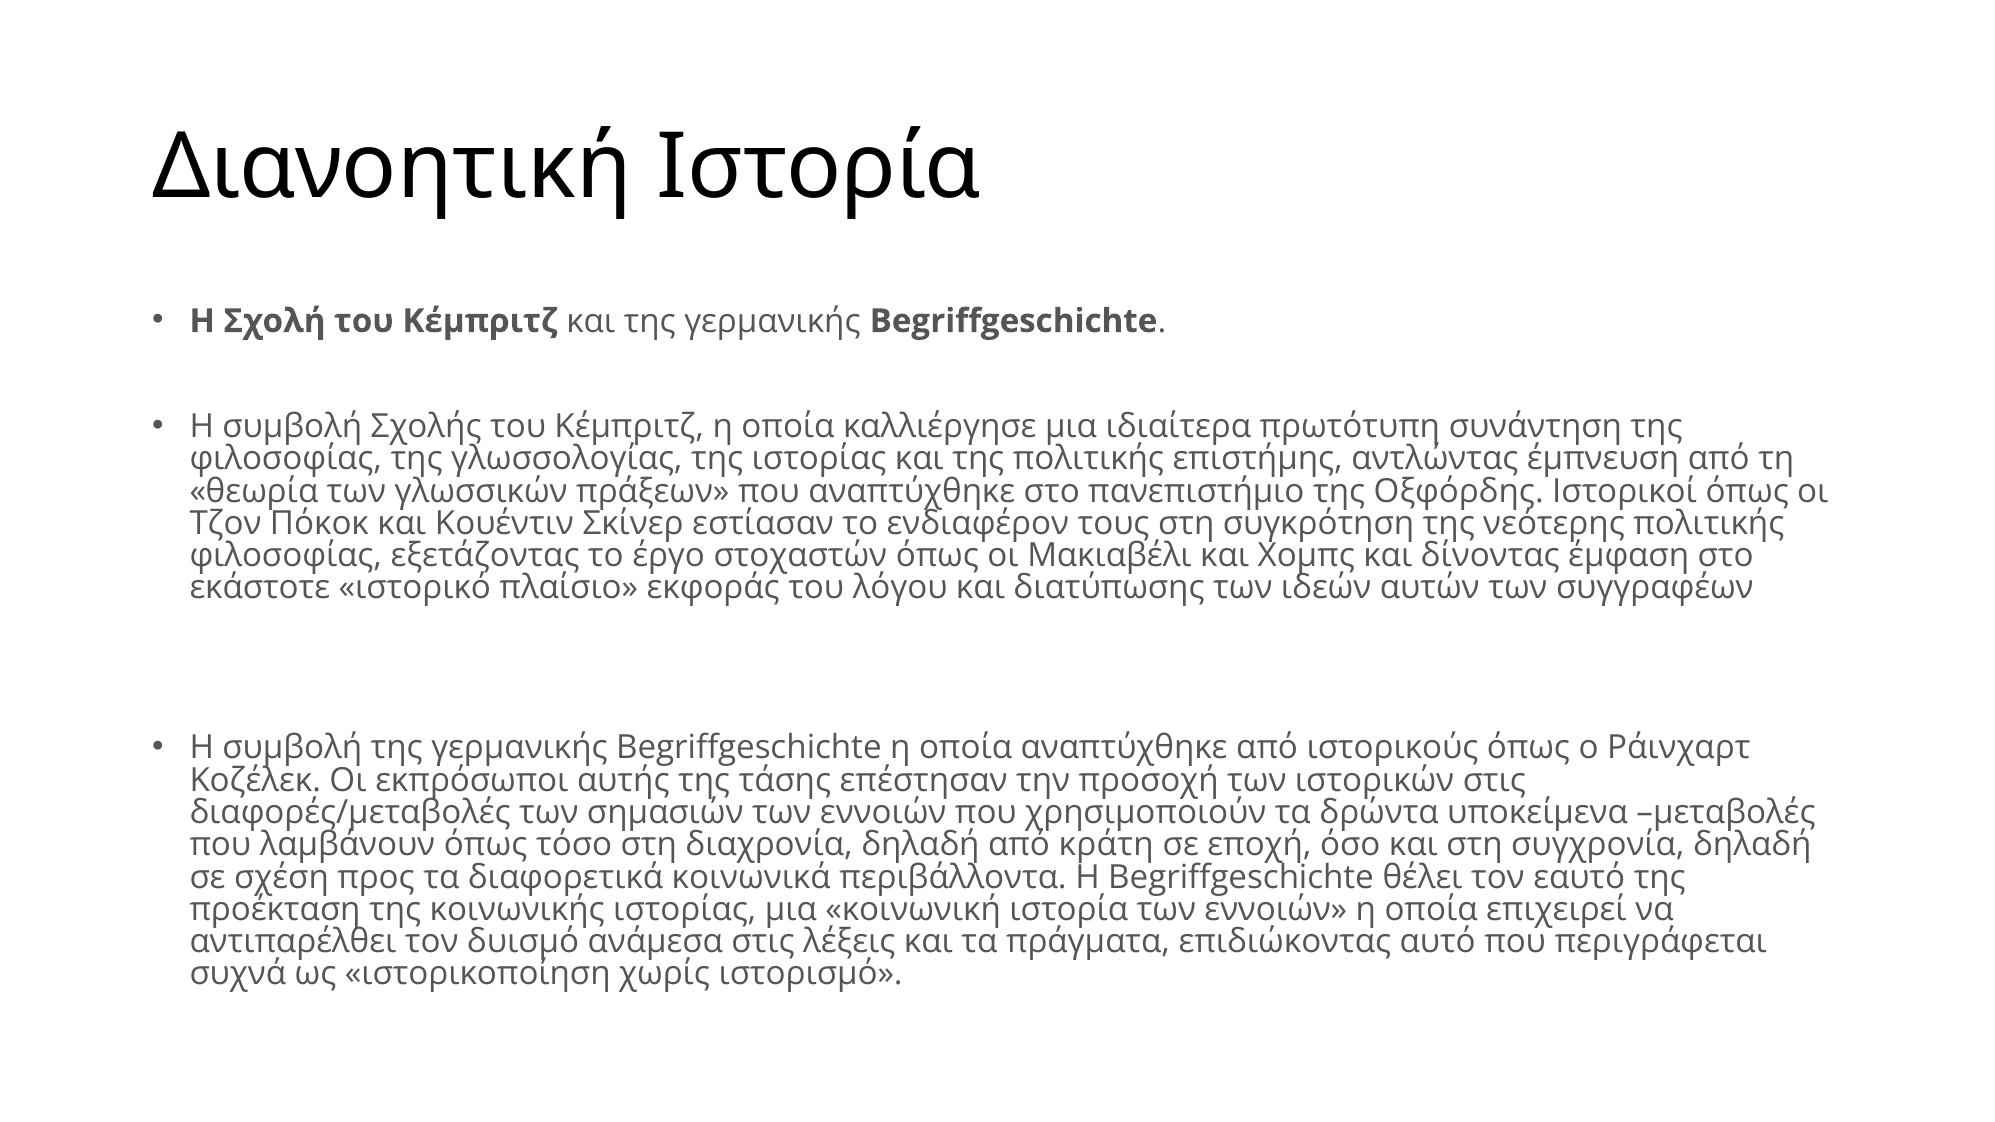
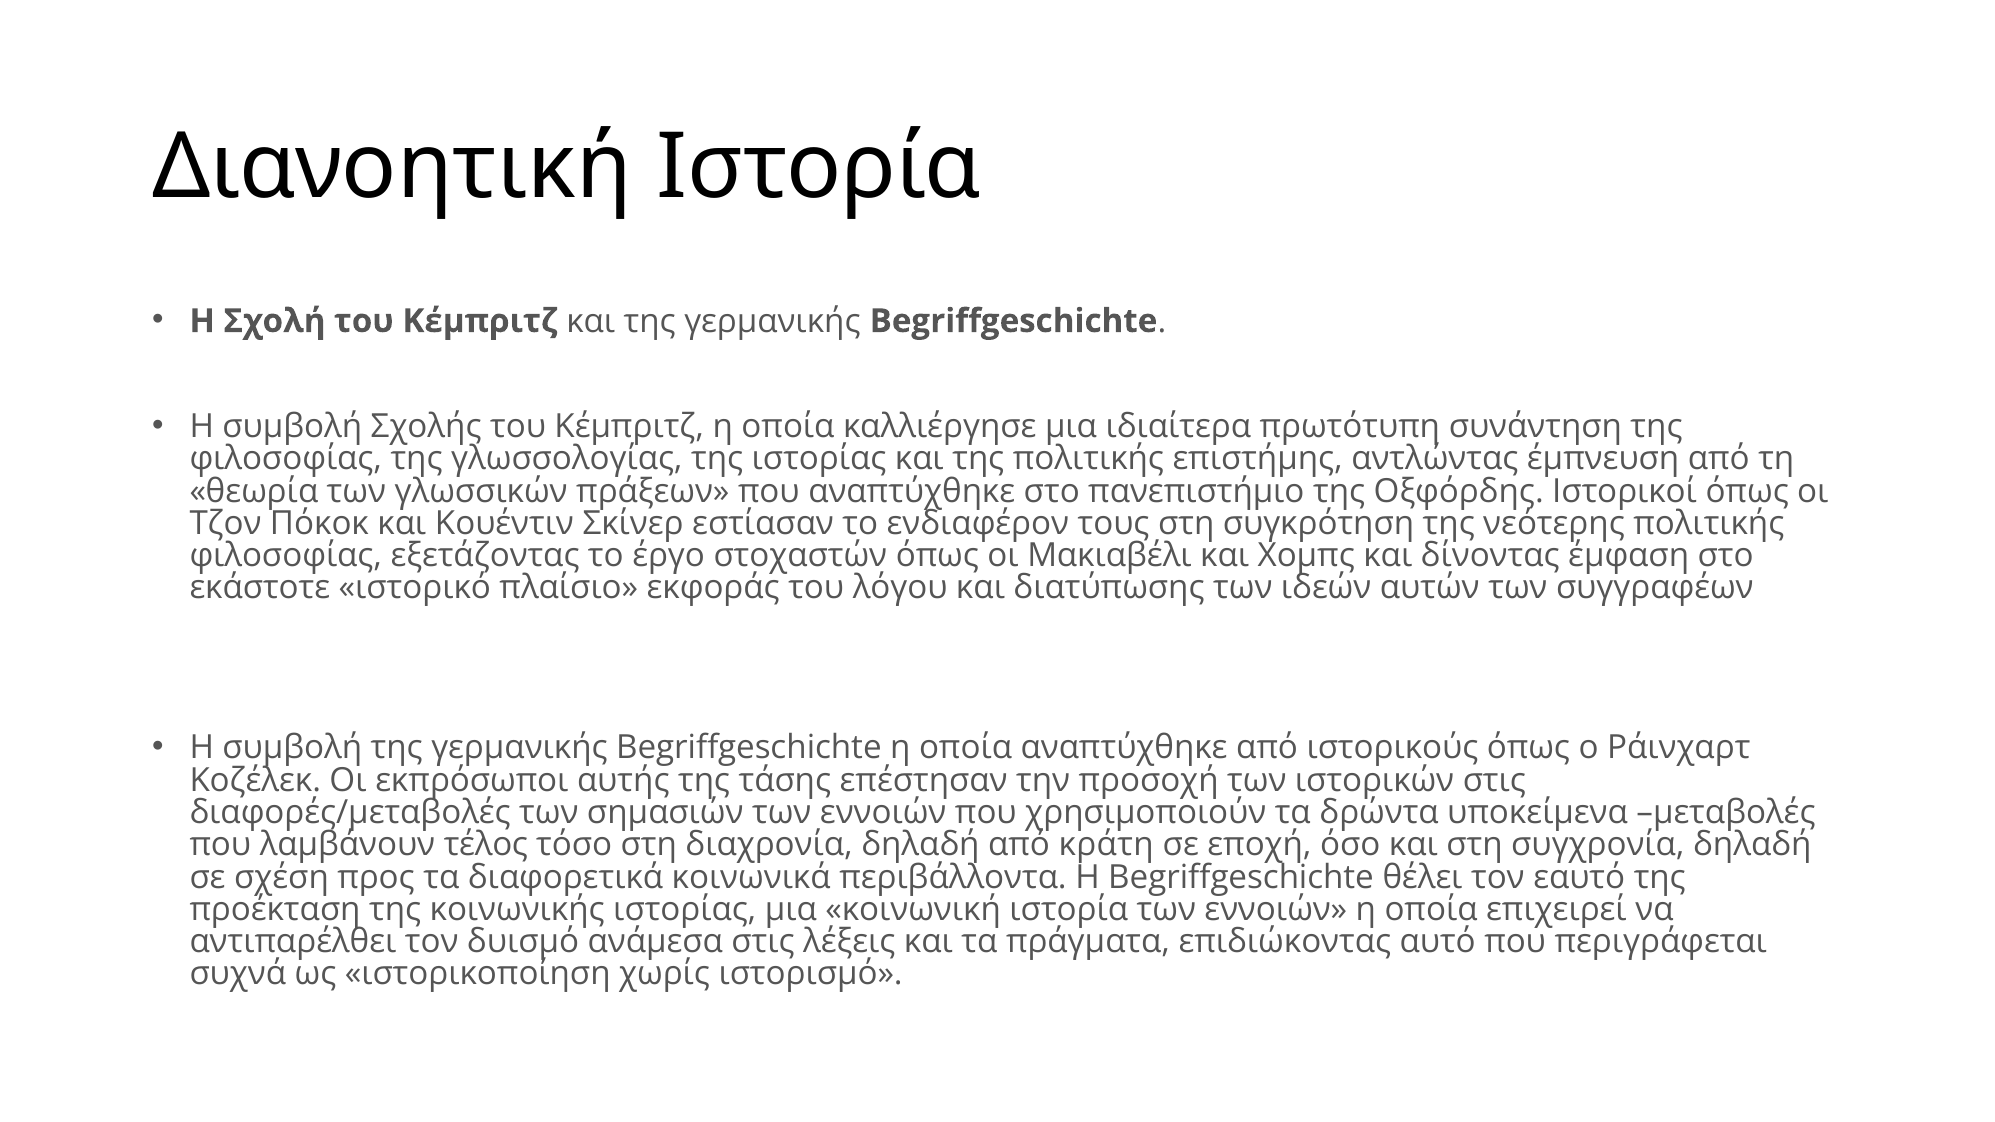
λαμβάνουν όπως: όπως -> τέλος (486, 845)
